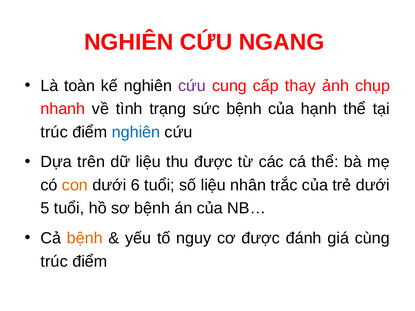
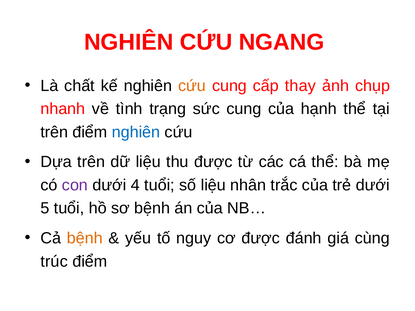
toàn: toàn -> chất (80, 86)
cứu colour: purple -> orange (192, 86)
sức bệnh: bệnh -> cung (244, 109)
trúc: trúc -> trên (54, 132)
con colour: orange -> purple (75, 185)
6: 6 -> 4 (135, 185)
